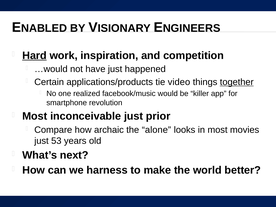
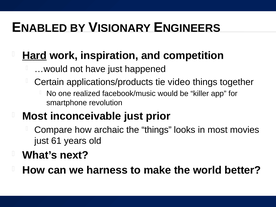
together underline: present -> none (237, 82)
the alone: alone -> things (157, 130)
53: 53 -> 61 (56, 141)
